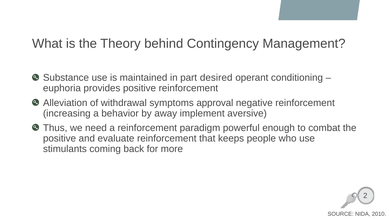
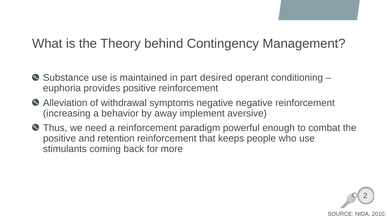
symptoms approval: approval -> negative (215, 103)
evaluate: evaluate -> retention (116, 138)
